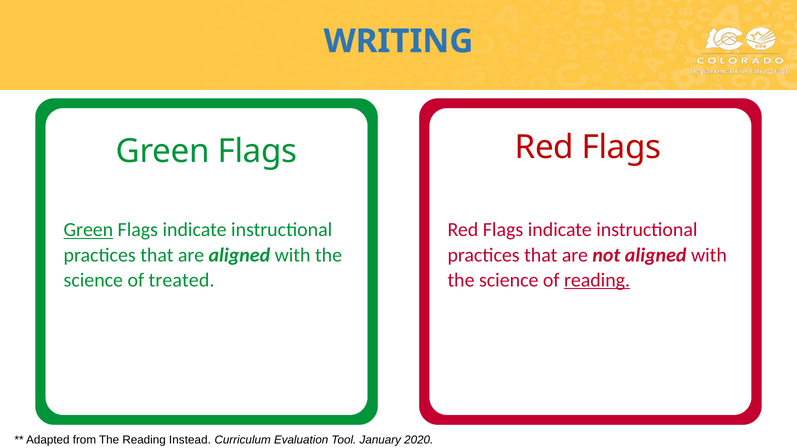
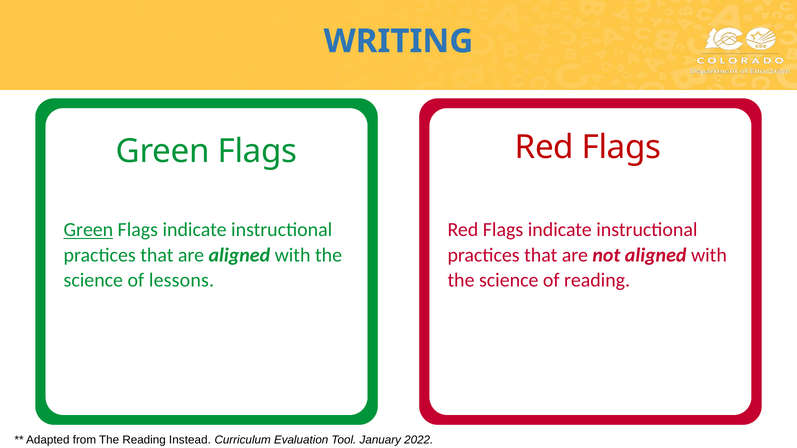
treated: treated -> lessons (181, 280)
reading underline: present -> none (597, 280)
2020: 2020 -> 2022 (419, 440)
